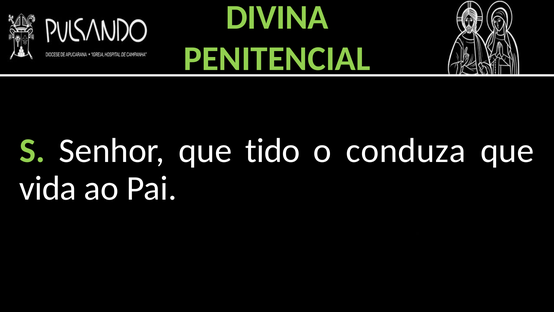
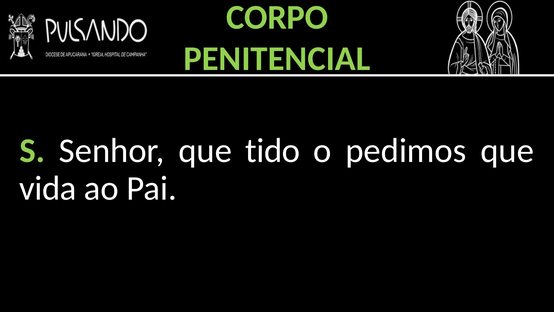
DIVINA: DIVINA -> CORPO (277, 17)
conduza: conduza -> pedimos (406, 151)
